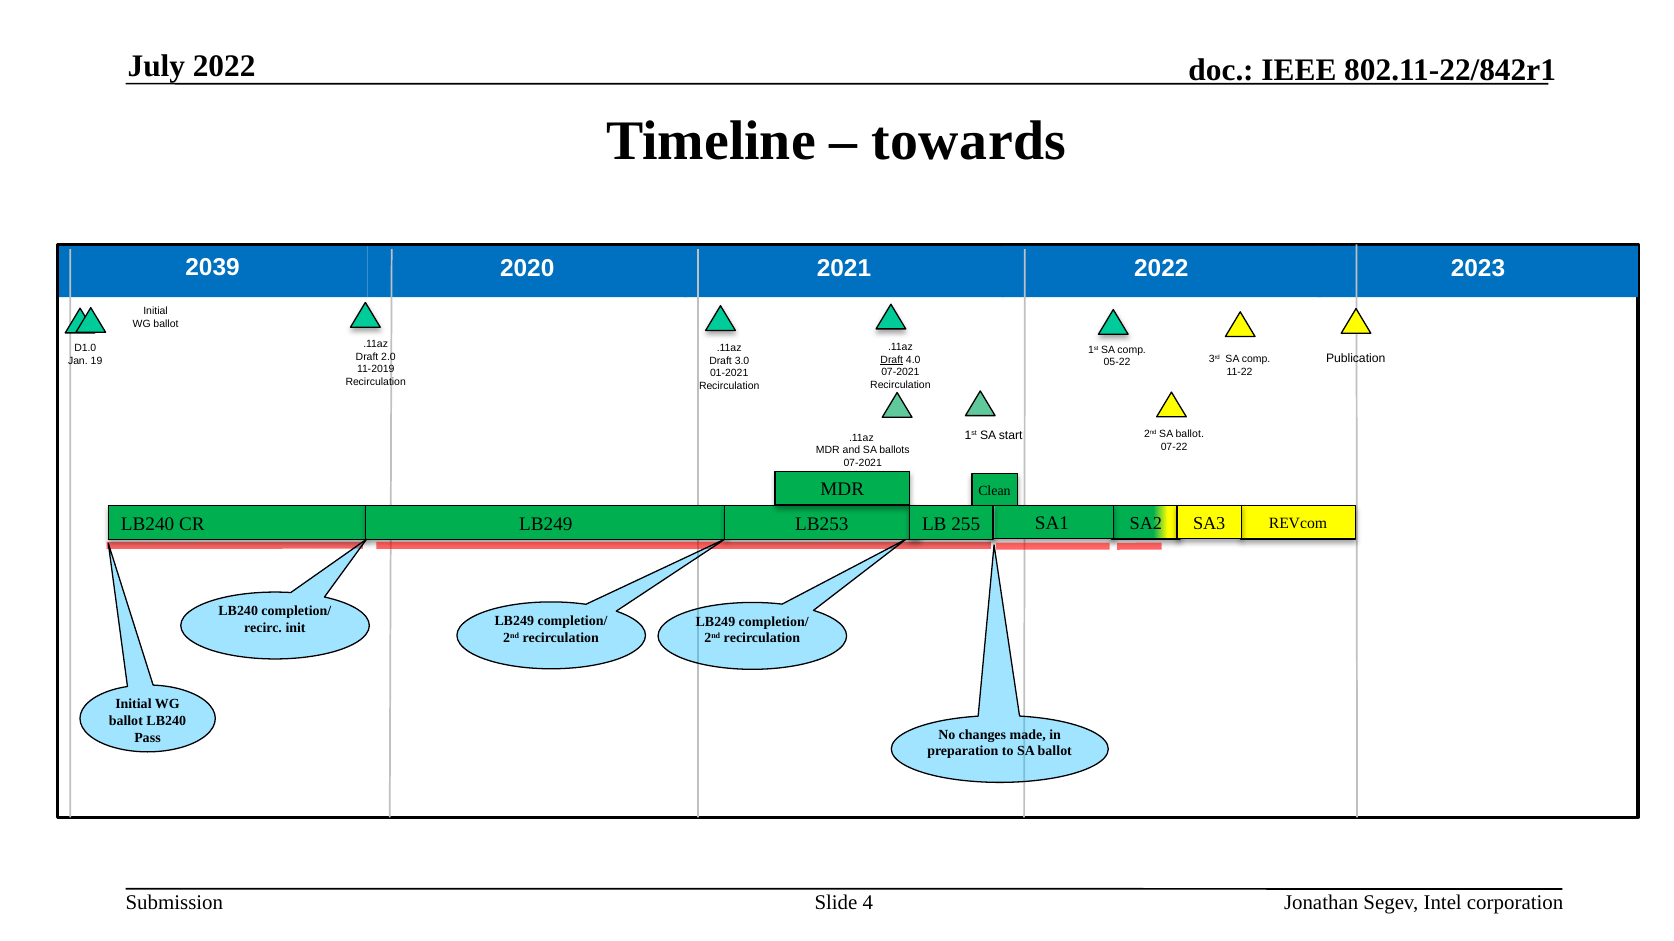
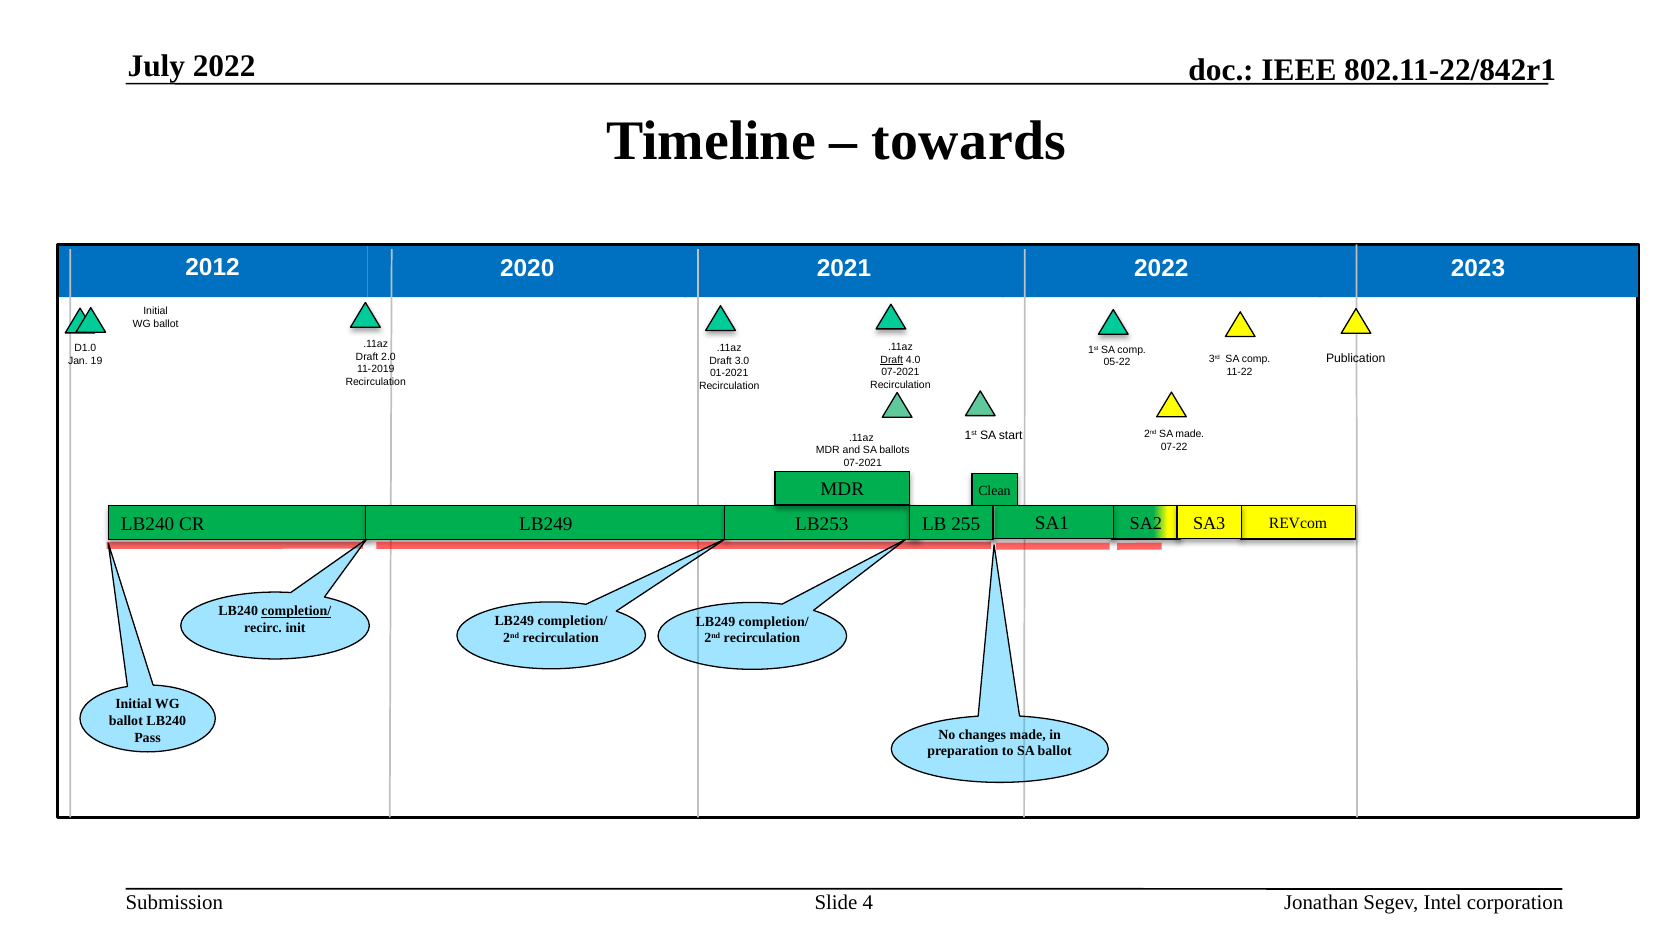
2039: 2039 -> 2012 (213, 268)
2nd SA ballot: ballot -> made (1190, 434)
completion/ underline: none -> present (296, 612)
